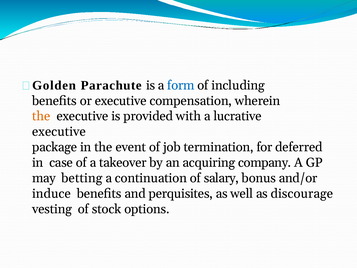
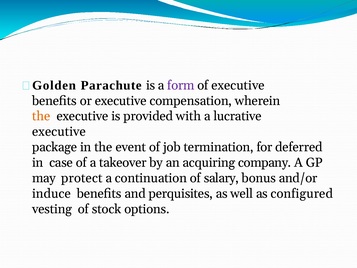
form colour: blue -> purple (181, 85)
of including: including -> executive (238, 85)
betting: betting -> protect (82, 178)
discourage: discourage -> configured (302, 193)
